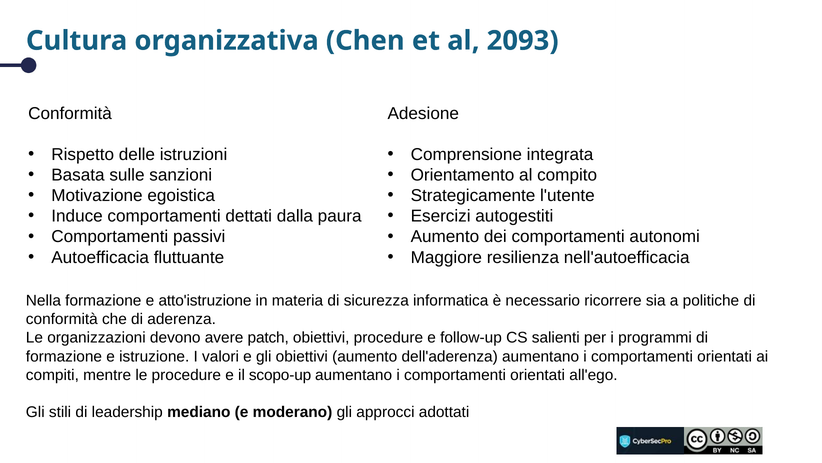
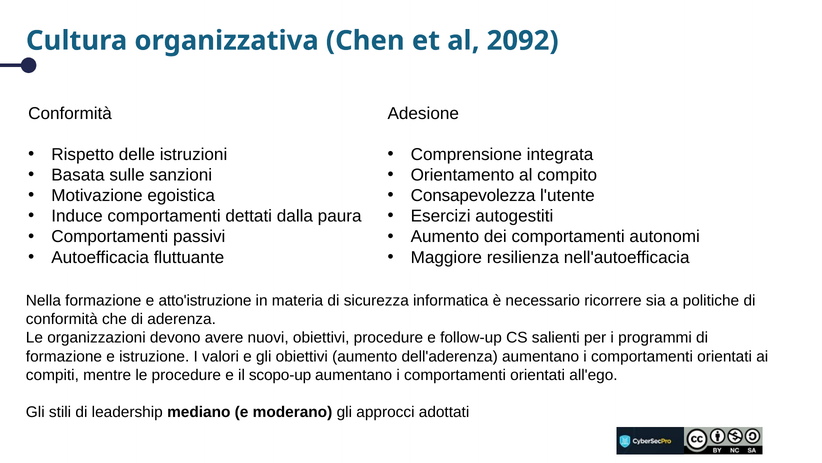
2093: 2093 -> 2092 (523, 41)
Strategicamente: Strategicamente -> Consapevolezza (473, 195)
patch: patch -> nuovi (268, 337)
